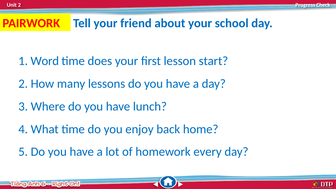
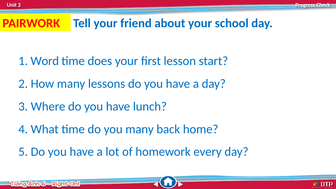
you enjoy: enjoy -> many (140, 129)
